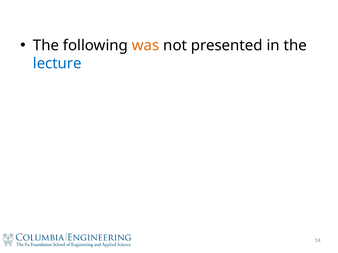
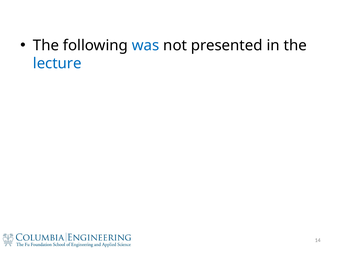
was colour: orange -> blue (146, 46)
